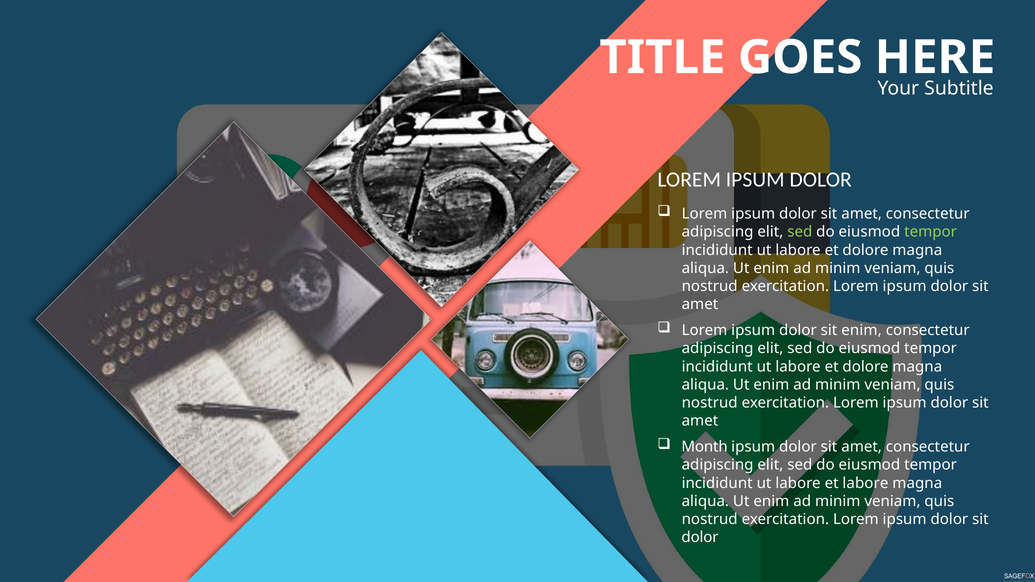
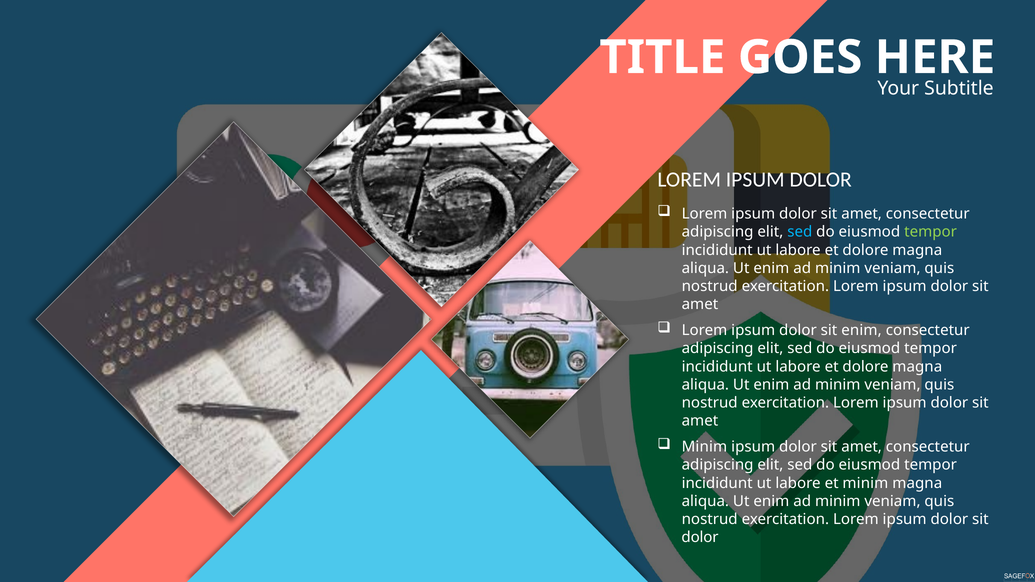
sed colour: light green -> light blue (800, 232)
Month: Month -> Minim (704, 447)
et labore: labore -> minim (865, 483)
